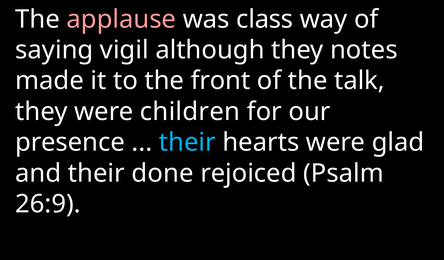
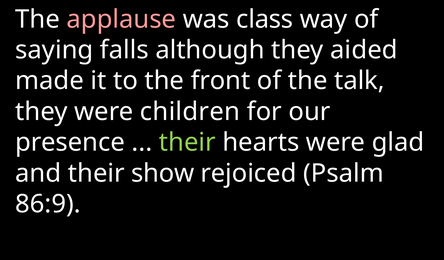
vigil: vigil -> falls (124, 50)
notes: notes -> aided (364, 50)
their colour: light blue -> light green (187, 142)
done: done -> show (163, 173)
26:9: 26:9 -> 86:9 (48, 204)
